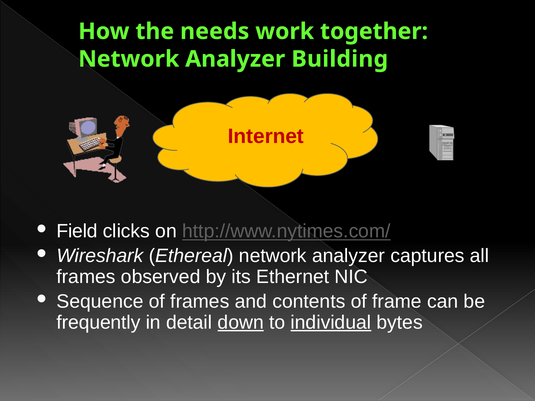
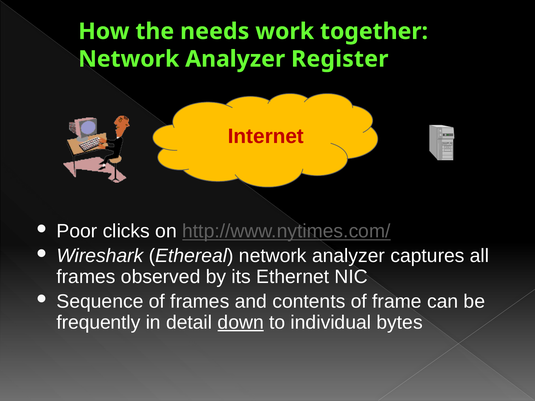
Building: Building -> Register (340, 59)
Field: Field -> Poor (77, 231)
individual underline: present -> none (331, 323)
